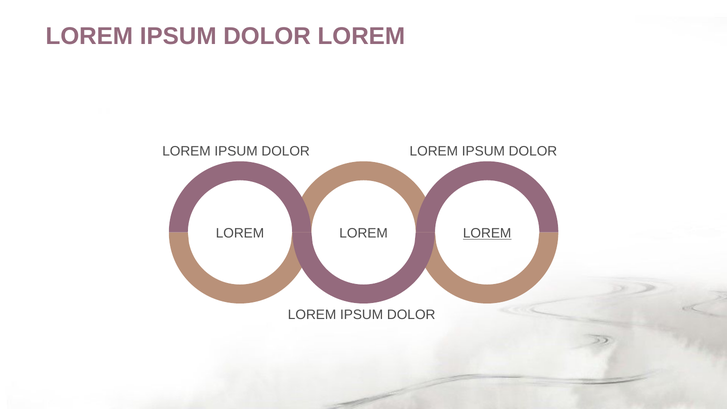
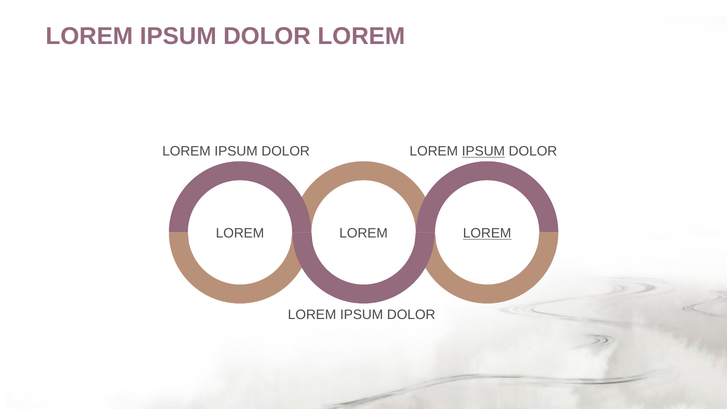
IPSUM underline: none -> present (483, 151)
